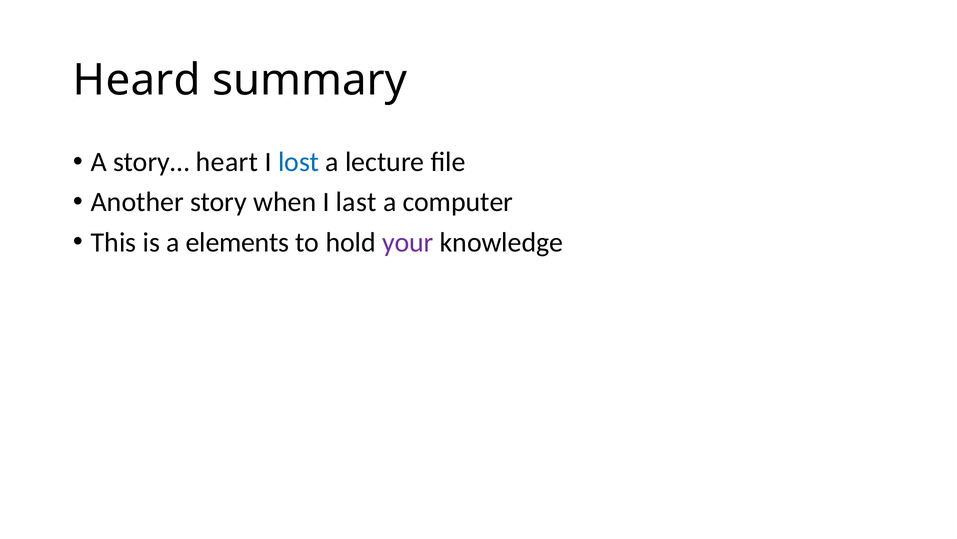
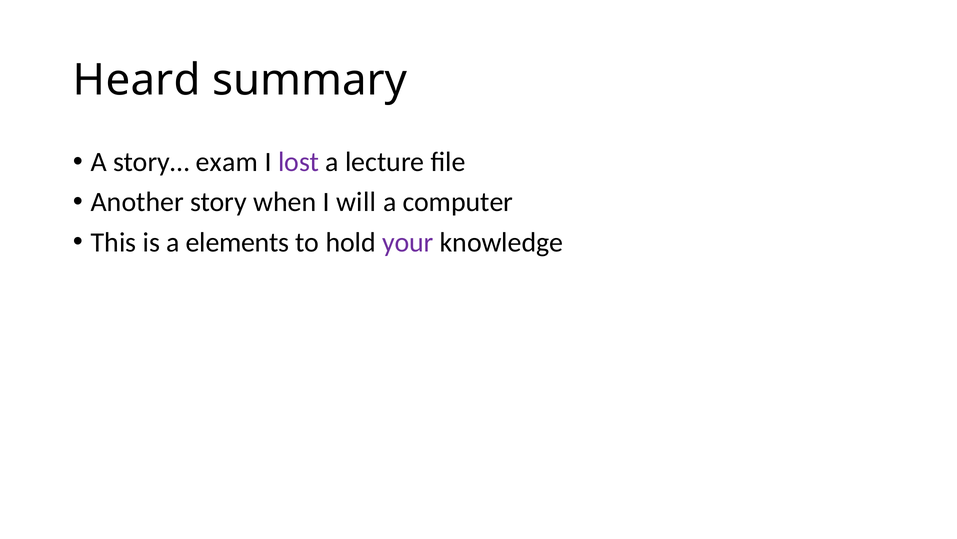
heart: heart -> exam (227, 162)
lost colour: blue -> purple (299, 162)
last: last -> will (356, 202)
